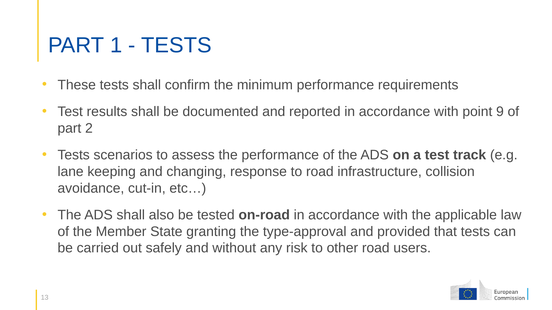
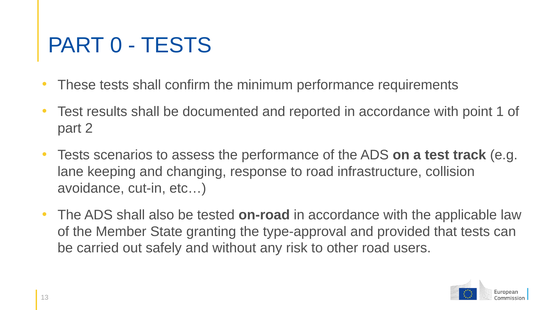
1: 1 -> 0 (116, 45)
9: 9 -> 1 (500, 112)
